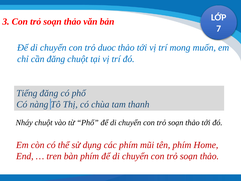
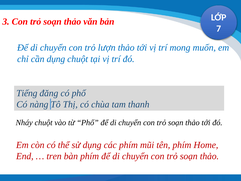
duoc: duoc -> lượn (107, 48)
cần đăng: đăng -> dụng (56, 59)
